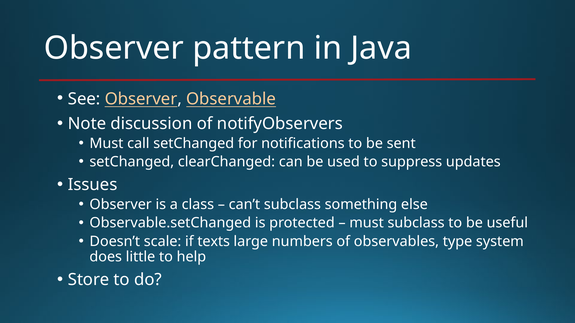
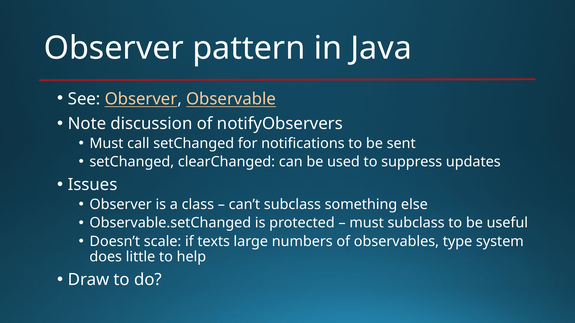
Store: Store -> Draw (89, 280)
